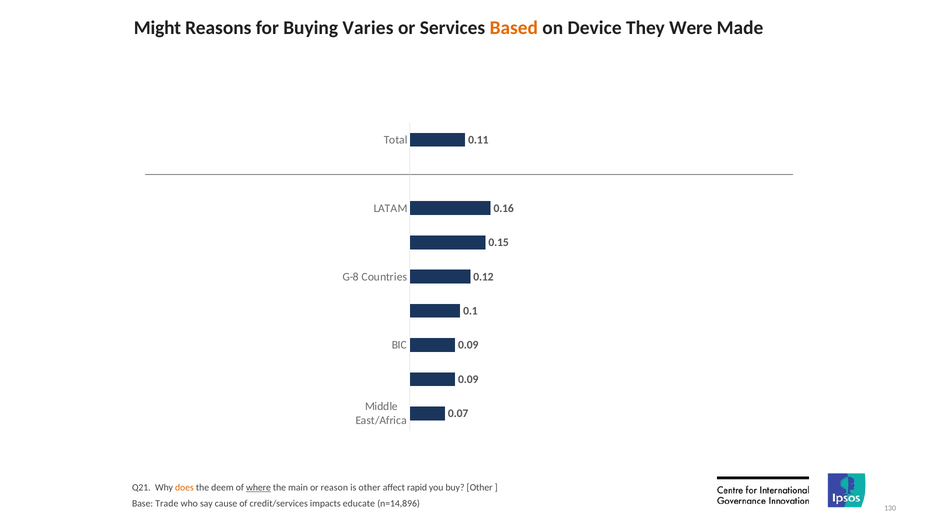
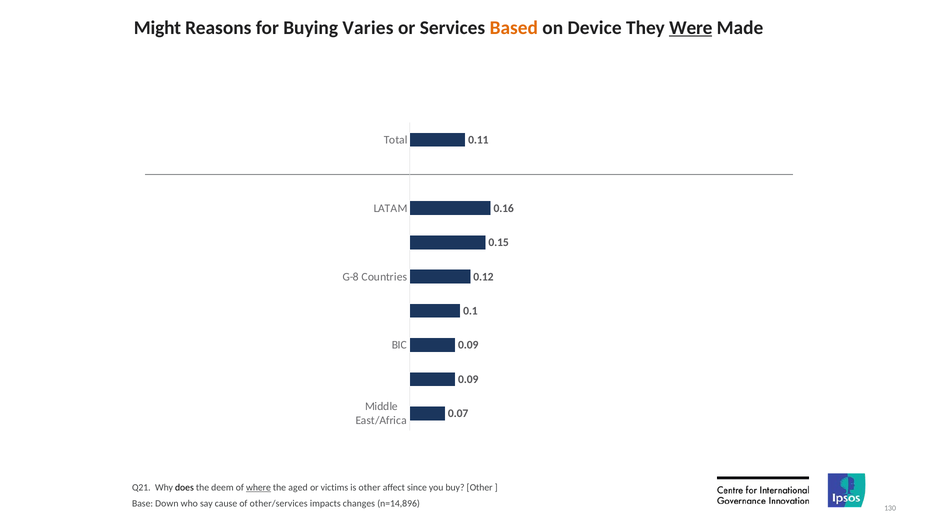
Were underline: none -> present (691, 28)
does colour: orange -> black (184, 487)
main: main -> aged (298, 487)
reason: reason -> victims (334, 487)
rapid: rapid -> since (417, 487)
Trade: Trade -> Down (167, 503)
credit/services: credit/services -> other/services (279, 503)
educate: educate -> changes (359, 503)
